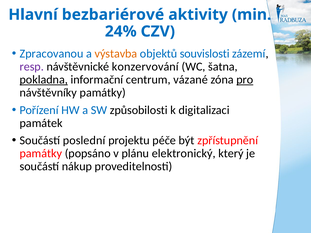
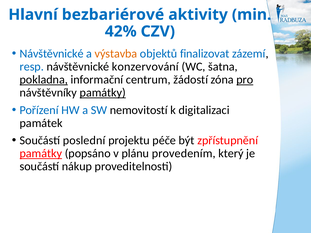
24%: 24% -> 42% (121, 31)
Zpracovanou: Zpracovanou -> Návštěvnické (52, 54)
souvislosti: souvislosti -> finalizovat (205, 54)
resp colour: purple -> blue (32, 67)
vázané: vázané -> žádostí (191, 80)
památky underline: none -> present (103, 93)
způsobilosti: způsobilosti -> nemovitostí (139, 110)
památky underline: none -> present (41, 154)
elektronický: elektronický -> provedením (184, 154)
